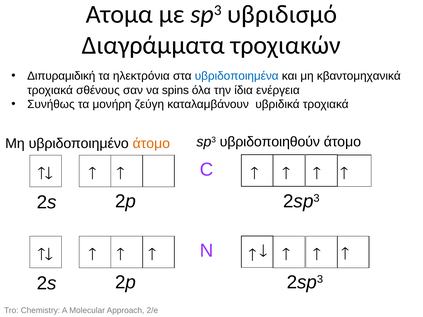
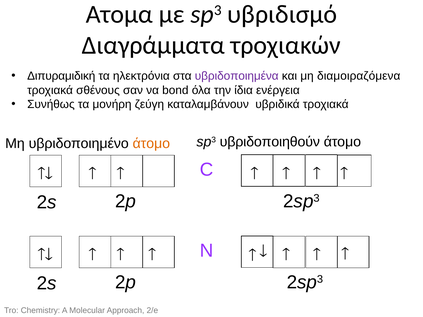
υβριδοποιημένα colour: blue -> purple (237, 76)
κβαντομηχανικά: κβαντομηχανικά -> διαμοιραζόμενα (359, 76)
spins: spins -> bond (175, 90)
